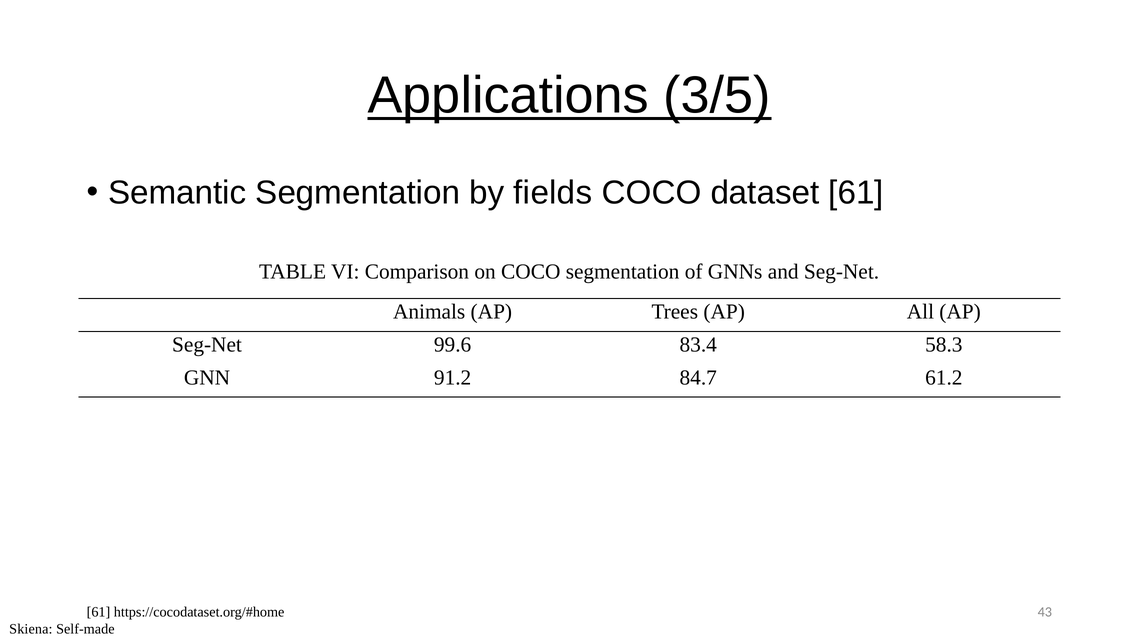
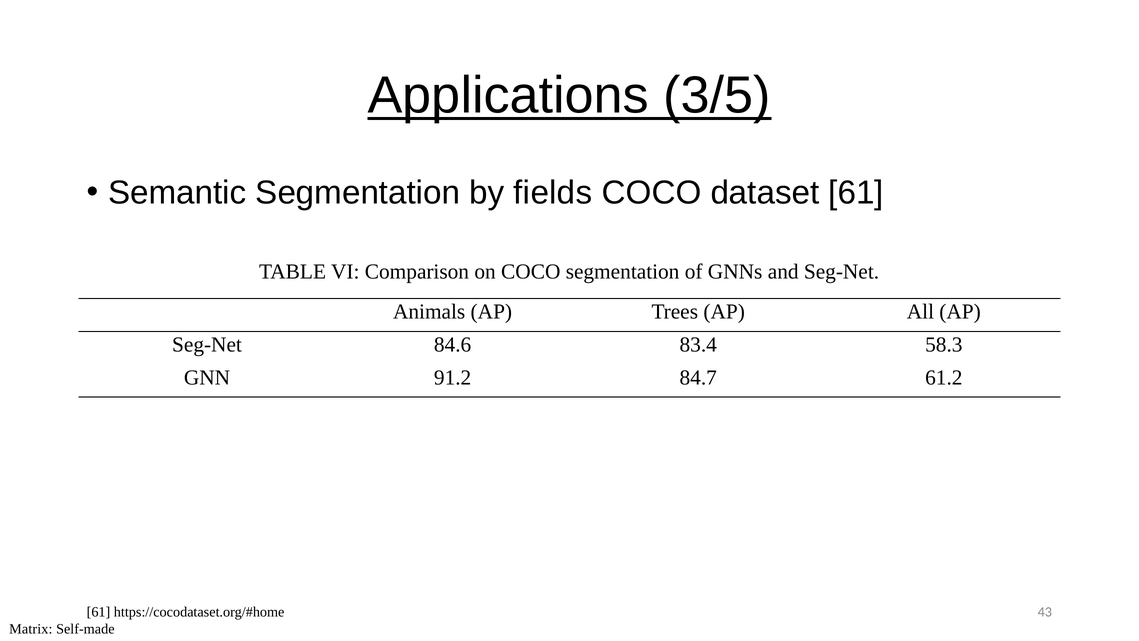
99.6: 99.6 -> 84.6 (453, 344)
Skiena: Skiena -> Matrix (31, 629)
